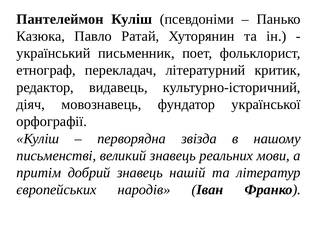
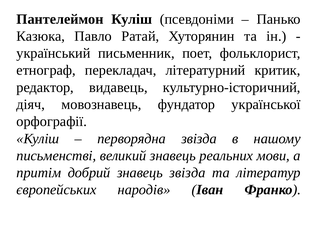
знавець нашій: нашій -> звізда (187, 173)
